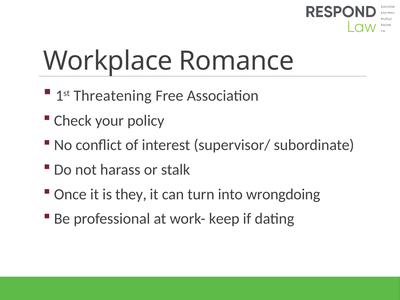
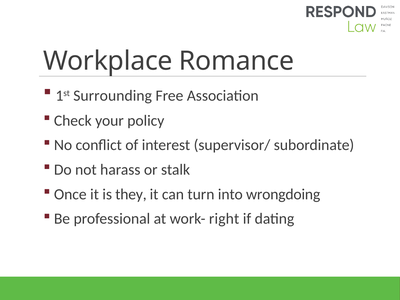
Threatening: Threatening -> Surrounding (113, 96)
keep: keep -> right (224, 219)
